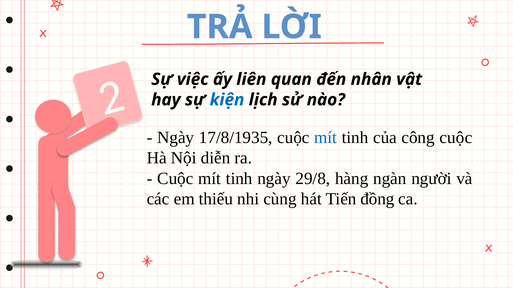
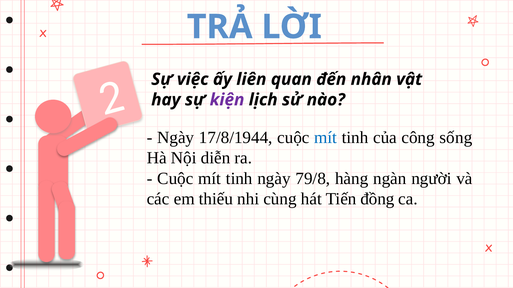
kiện colour: blue -> purple (227, 100)
17/8/1935: 17/8/1935 -> 17/8/1944 (236, 138)
công cuộc: cuộc -> sống (456, 138)
29/8: 29/8 -> 79/8 (313, 179)
